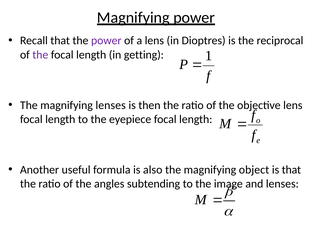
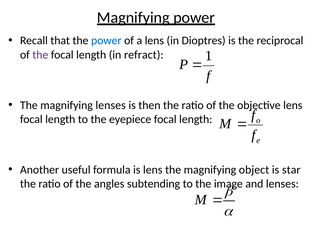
power colour: purple -> blue (106, 41)
getting: getting -> refract (144, 55)
is also: also -> lens (153, 170)
is that: that -> star (291, 170)
